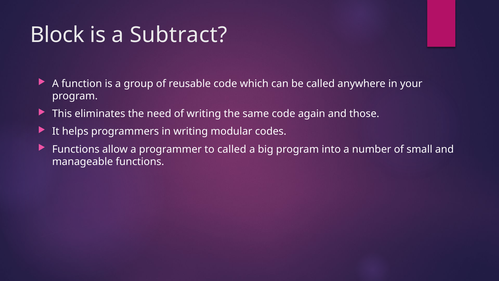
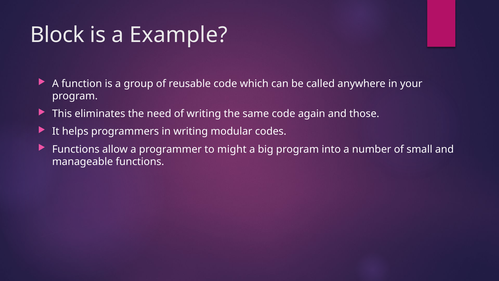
Subtract: Subtract -> Example (179, 35)
to called: called -> might (232, 149)
